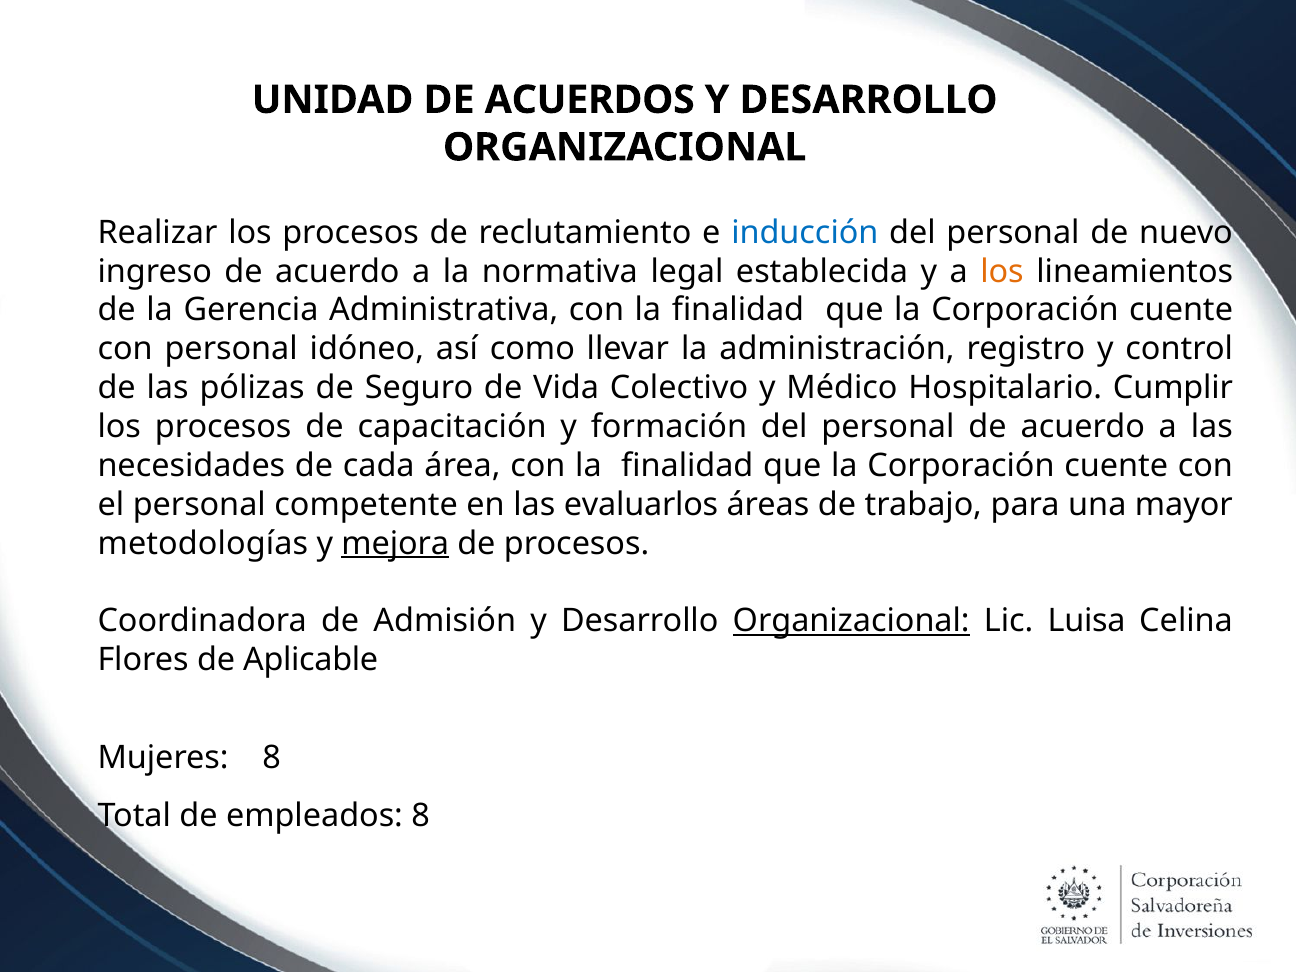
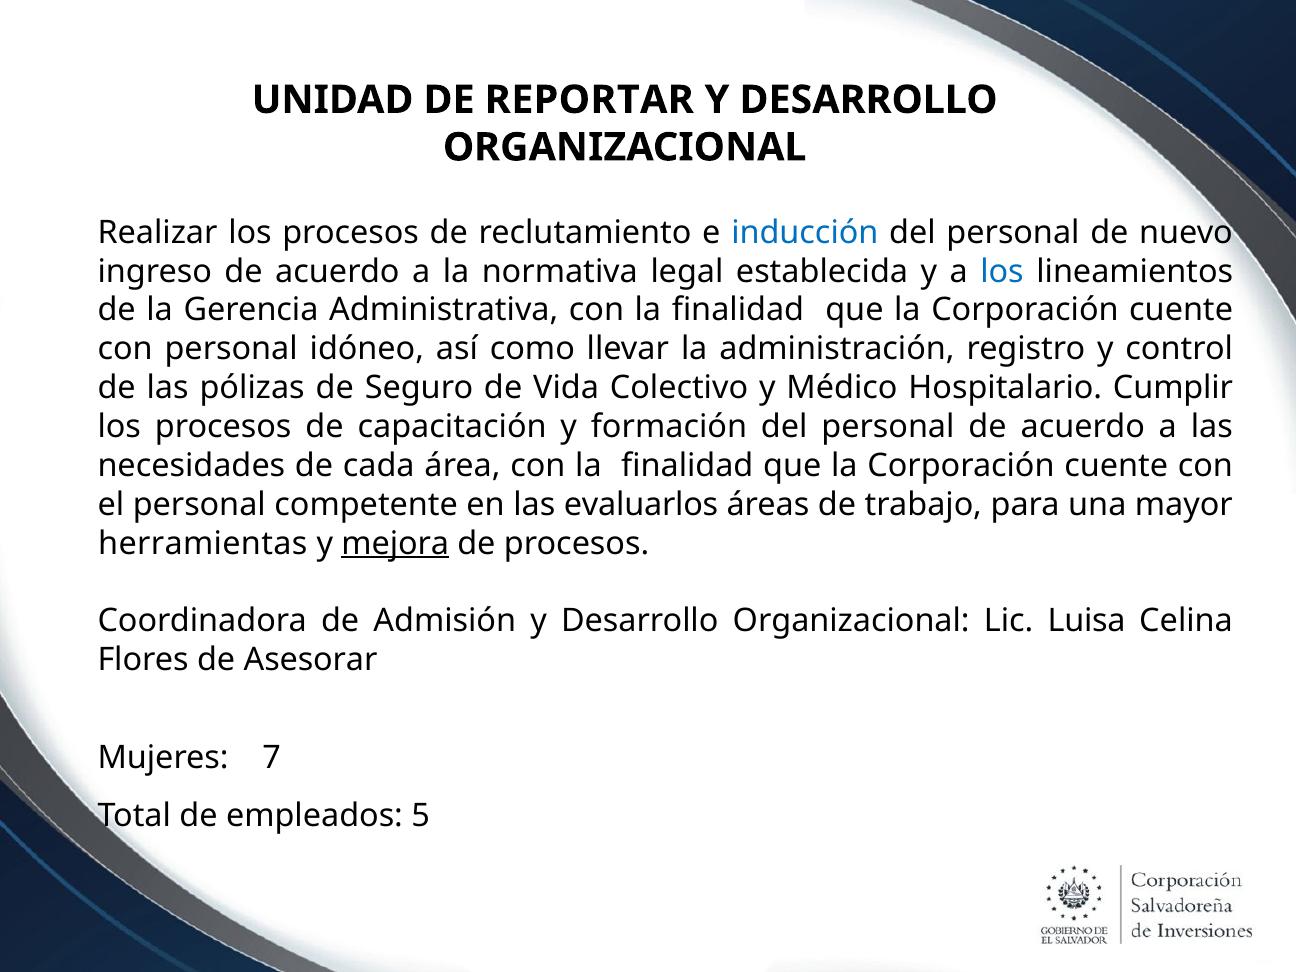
ACUERDOS: ACUERDOS -> REPORTAR (589, 100)
los colour: orange -> blue (1002, 271)
metodologías: metodologías -> herramientas (203, 543)
Organizacional underline: present -> none (851, 621)
Aplicable: Aplicable -> Asesorar (311, 660)
Mujeres 8: 8 -> 7 (272, 757)
empleados 8: 8 -> 5 (421, 816)
